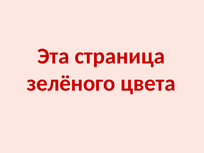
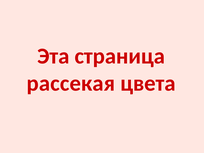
зелёного: зелёного -> рассекая (71, 83)
